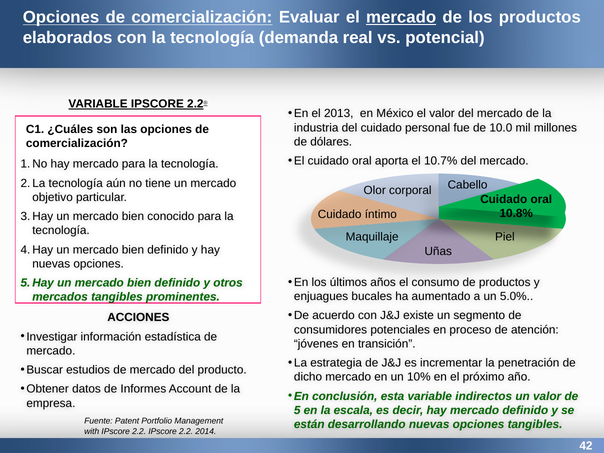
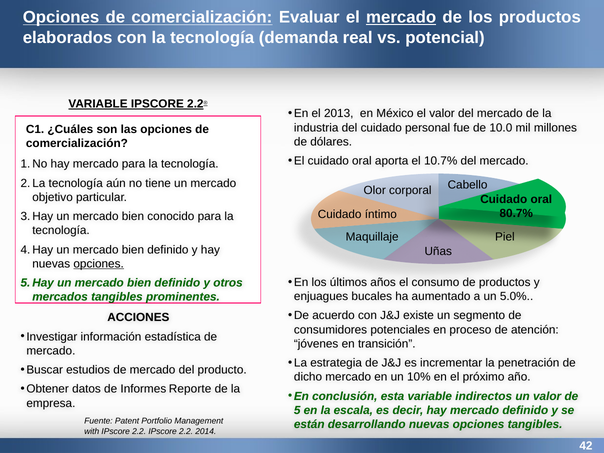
10.8%: 10.8% -> 80.7% (516, 213)
opciones underline: none -> present (99, 264)
Account: Account -> Reporte (190, 389)
